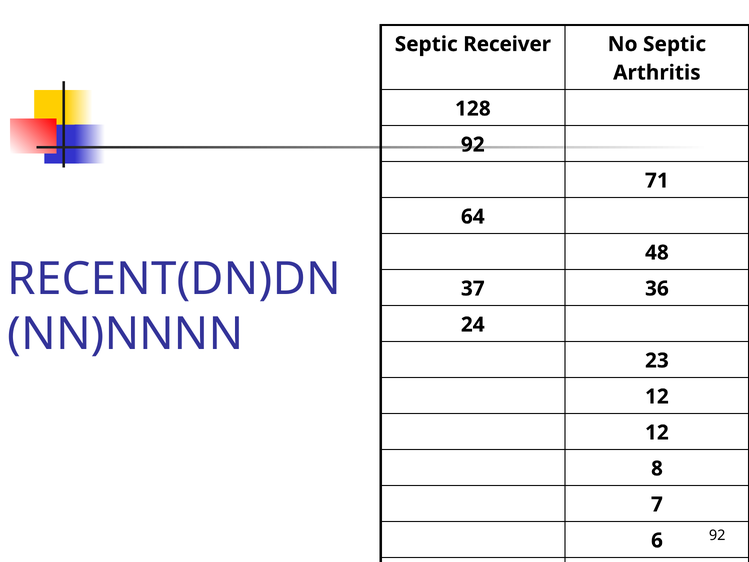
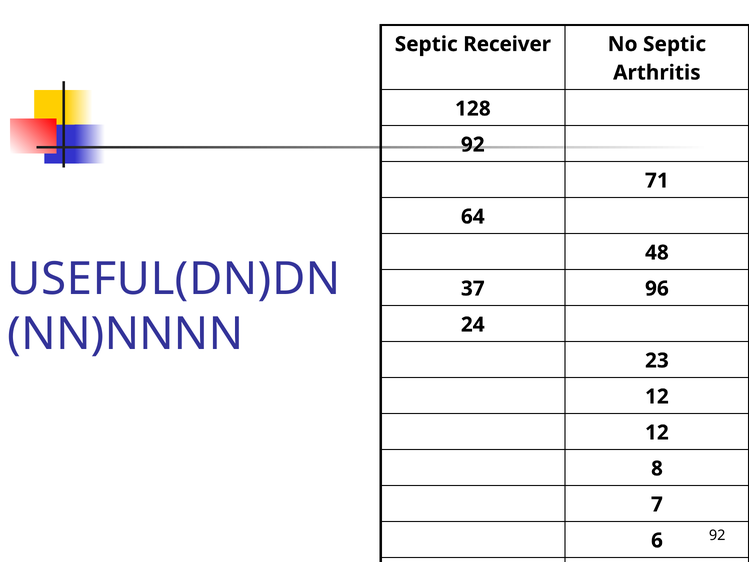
RECENT(DN)DN: RECENT(DN)DN -> USEFUL(DN)DN (174, 279)
36: 36 -> 96 (657, 289)
